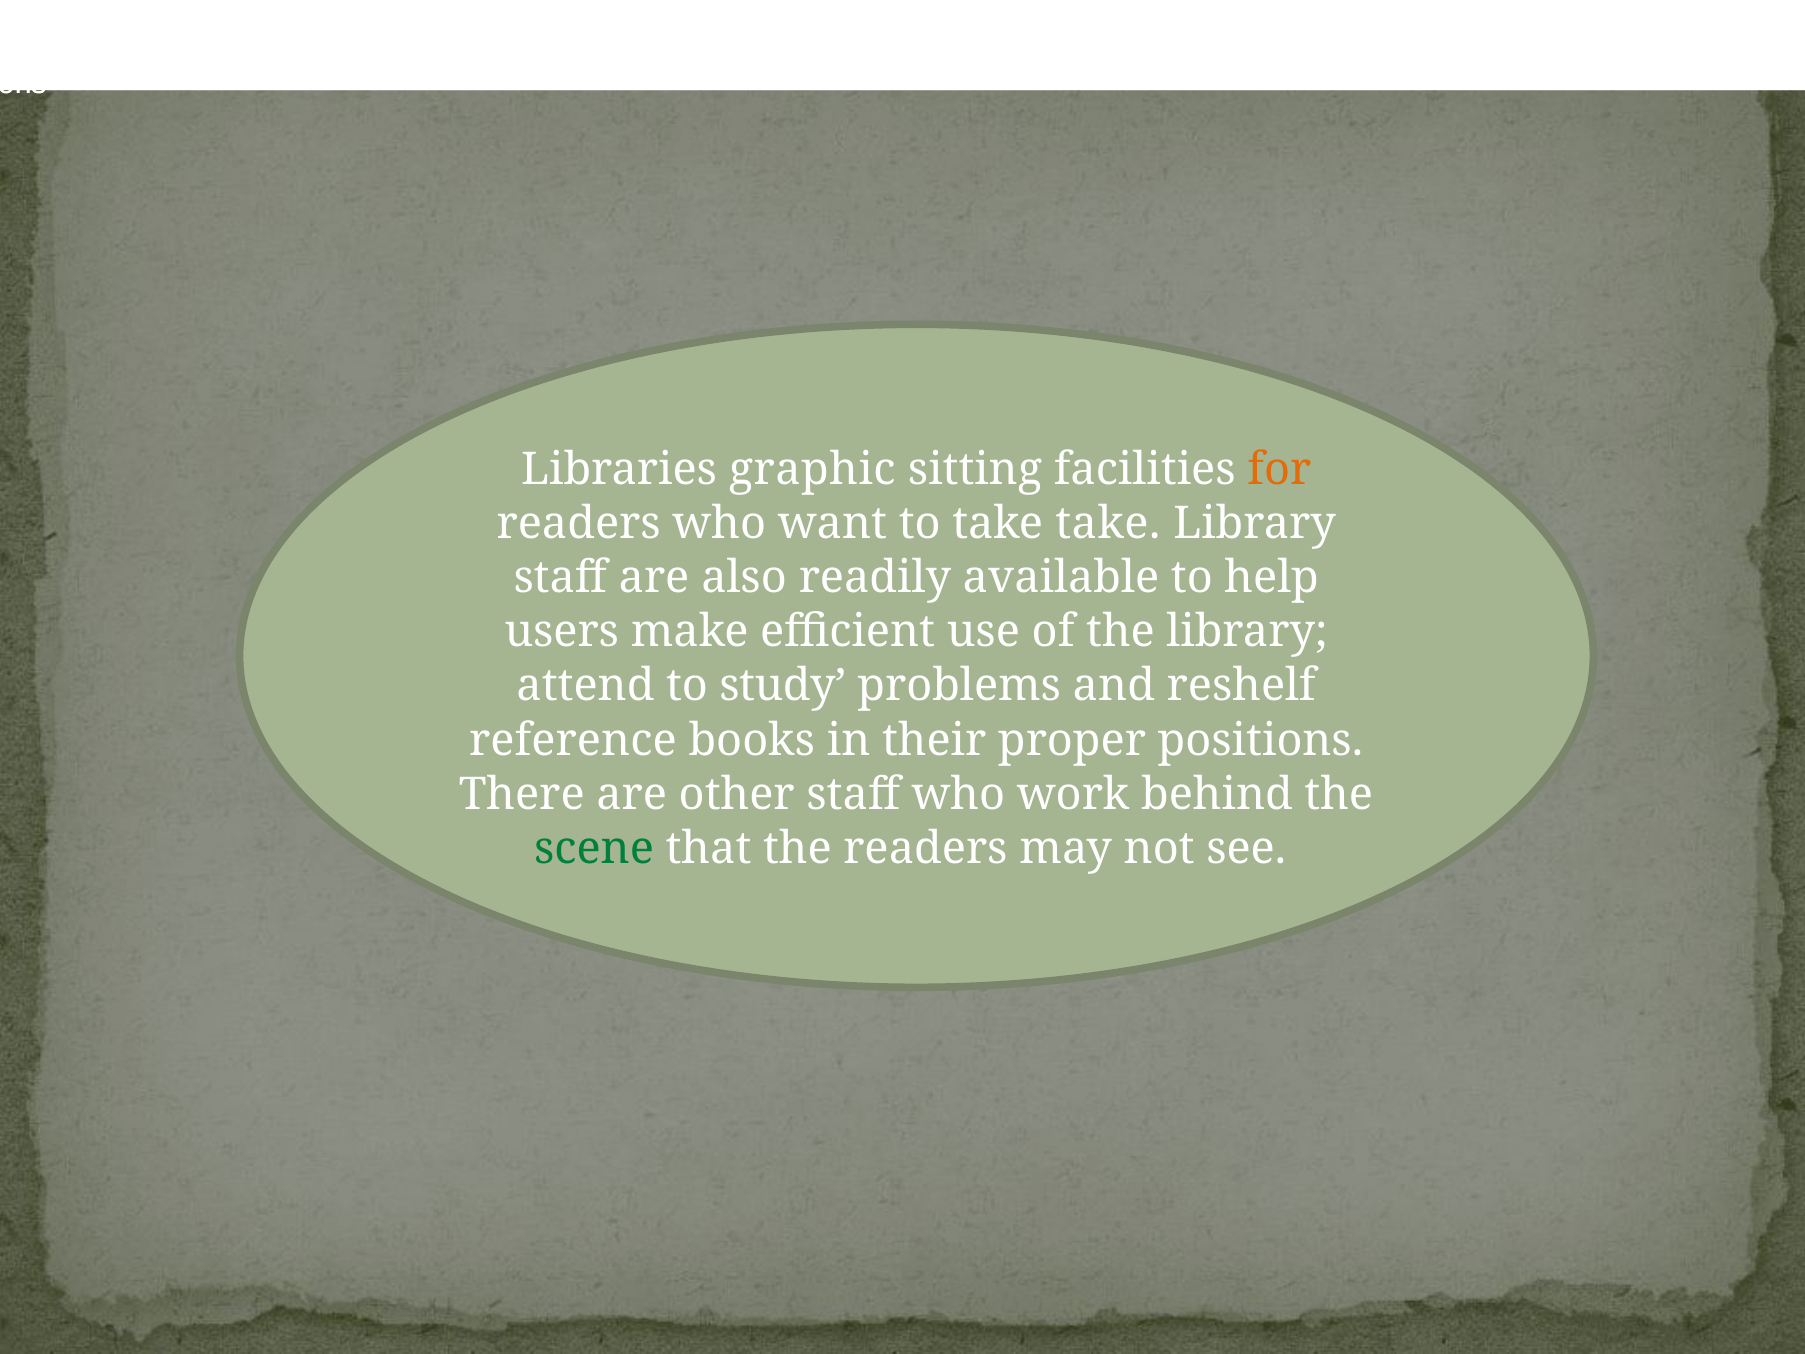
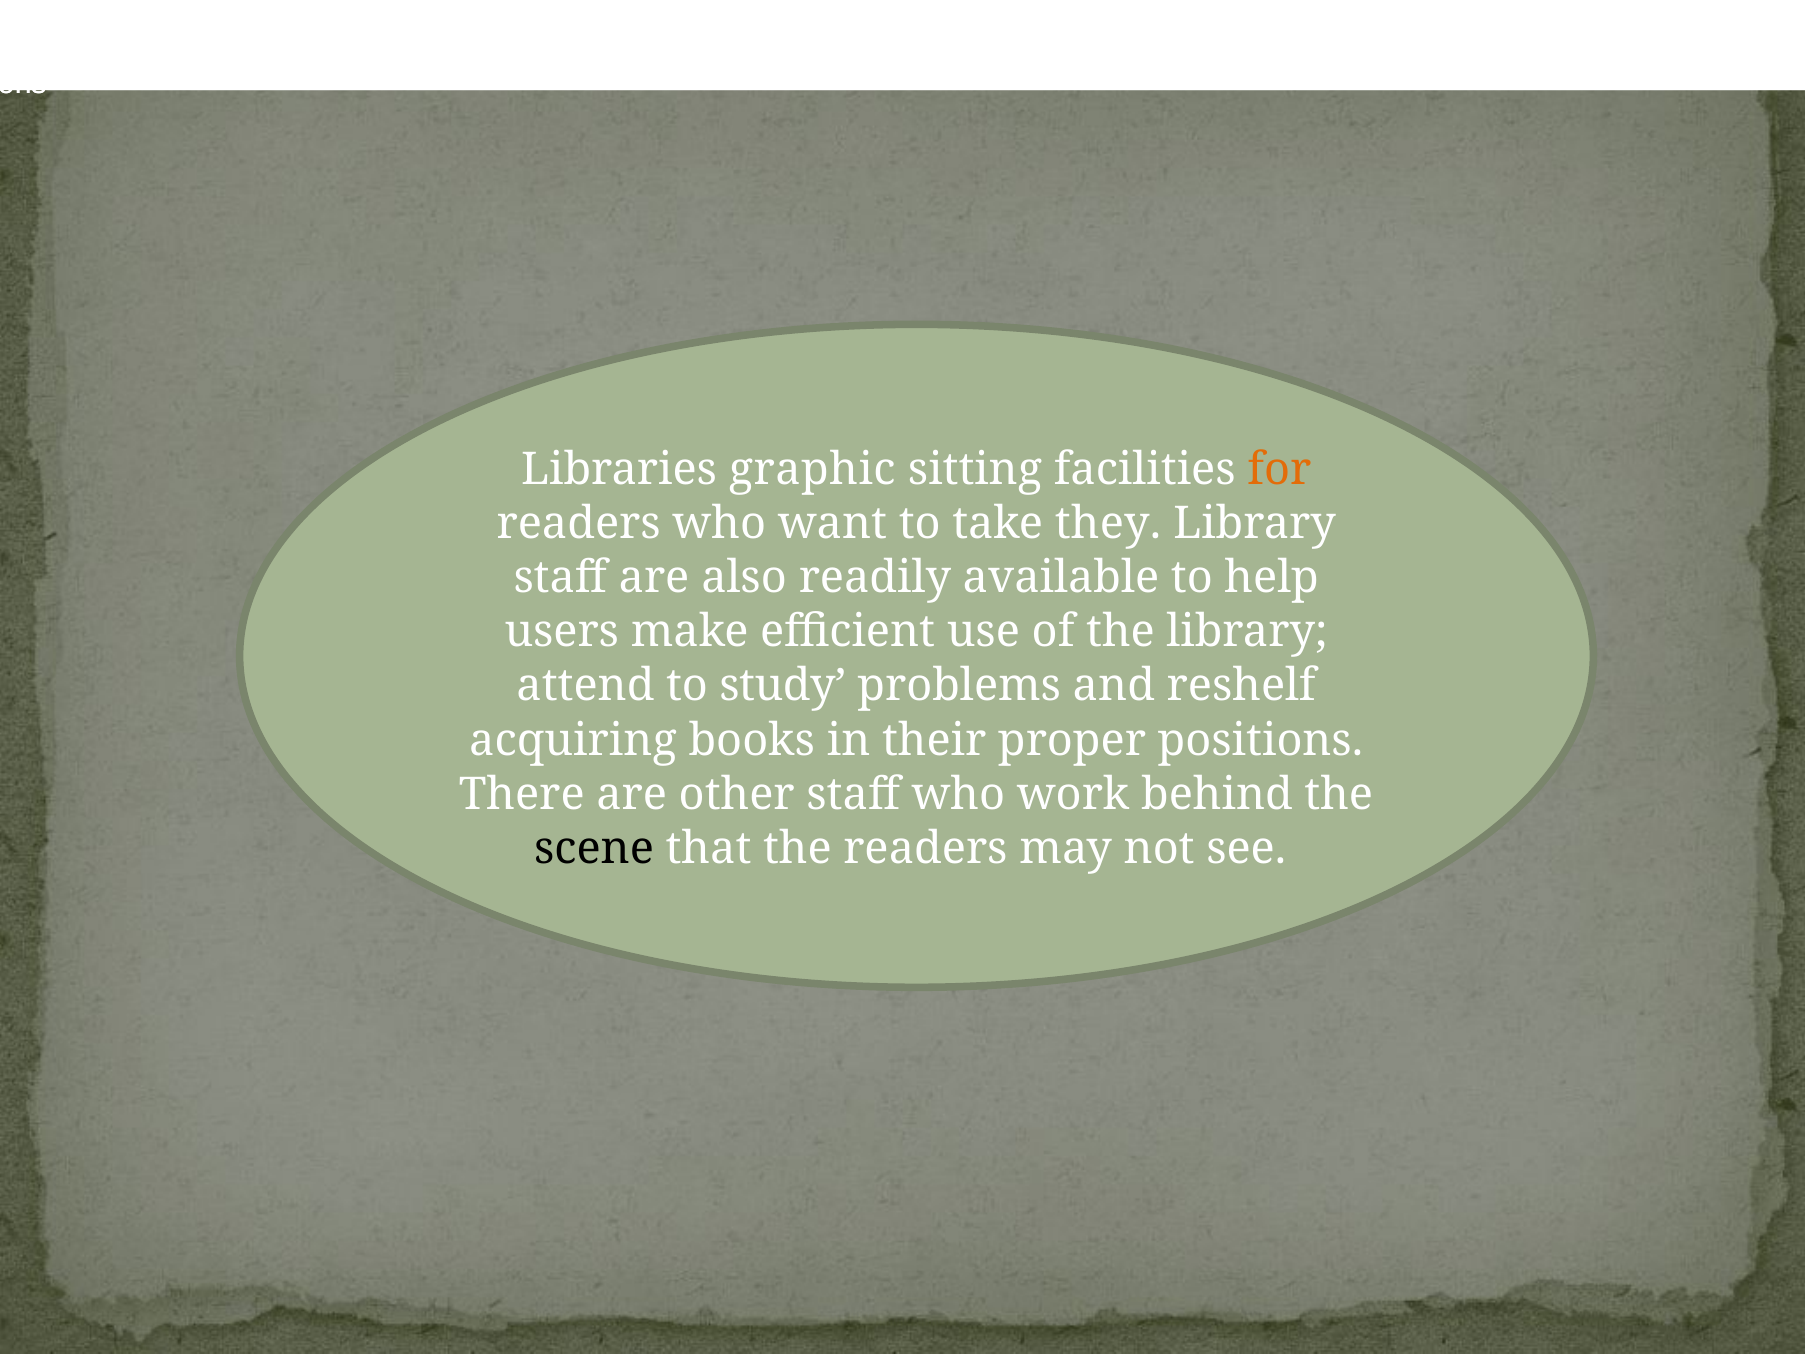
take take: take -> they (1108, 523)
reference: reference -> acquiring (573, 740)
scene colour: green -> black (594, 848)
